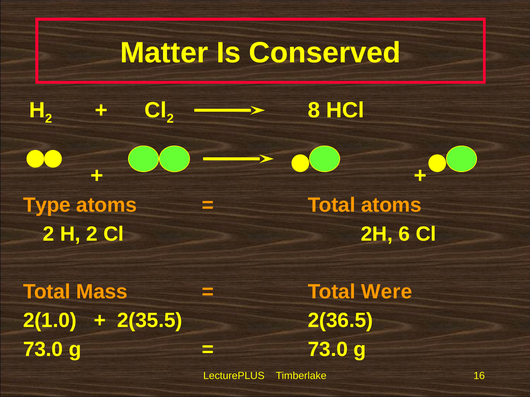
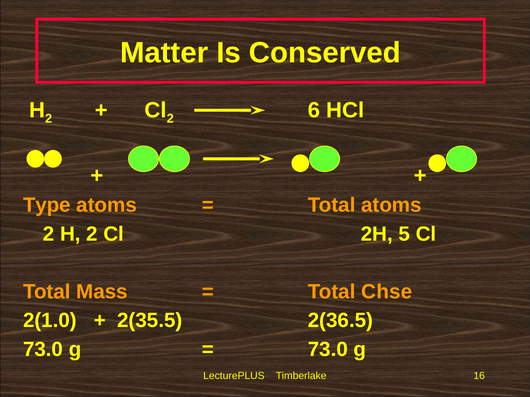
8: 8 -> 6 (314, 110)
6: 6 -> 5 (404, 234)
Were: Were -> Chse (387, 292)
